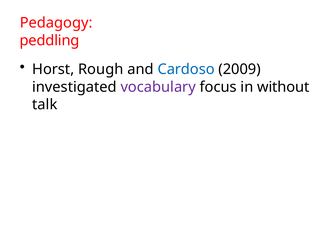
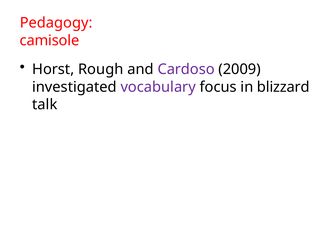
peddling: peddling -> camisole (49, 40)
Cardoso colour: blue -> purple (186, 69)
without: without -> blizzard (283, 87)
